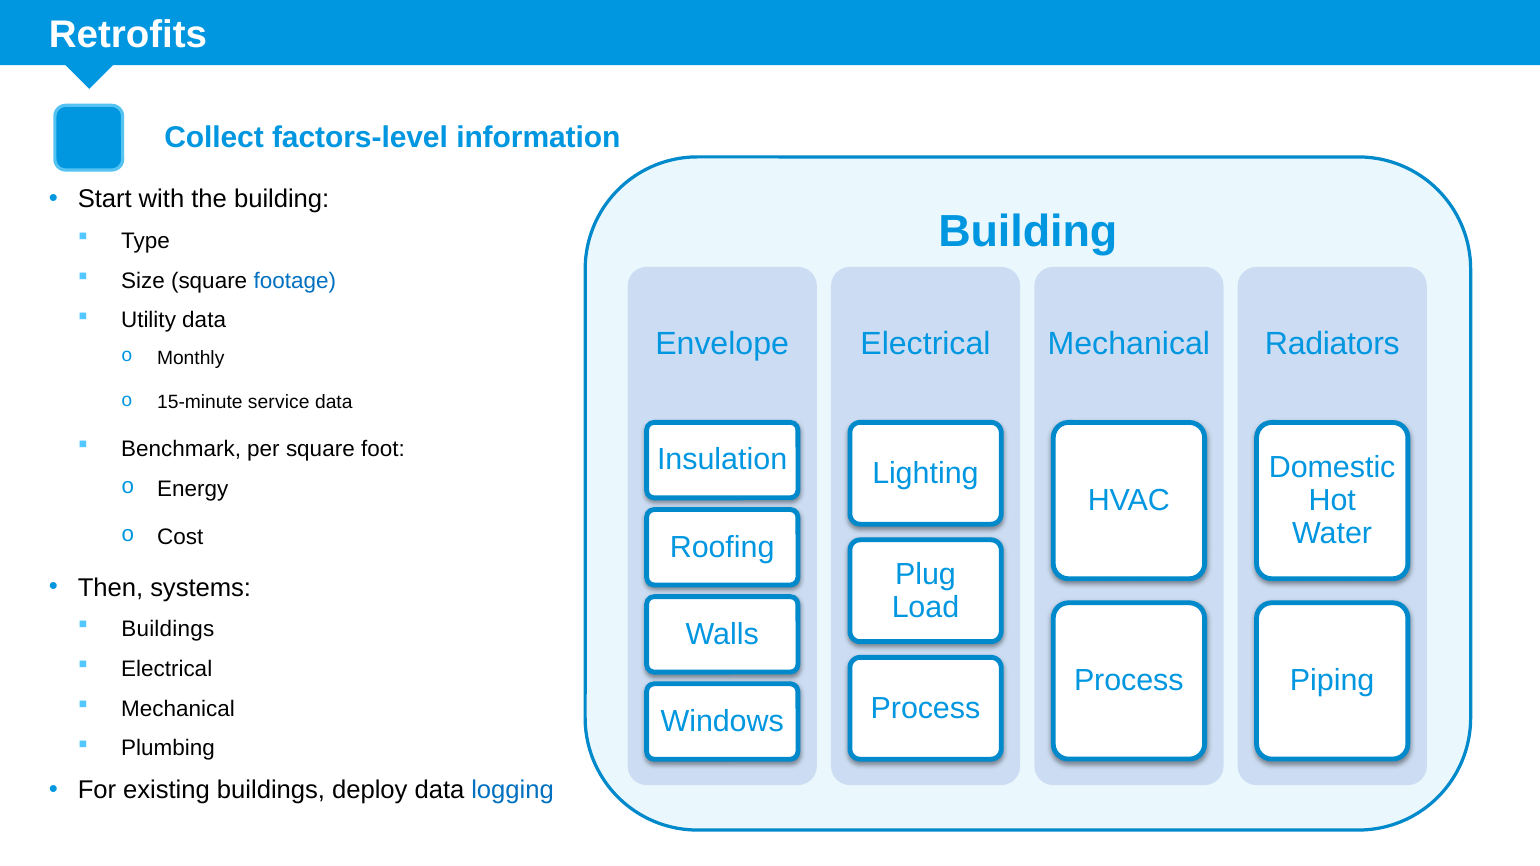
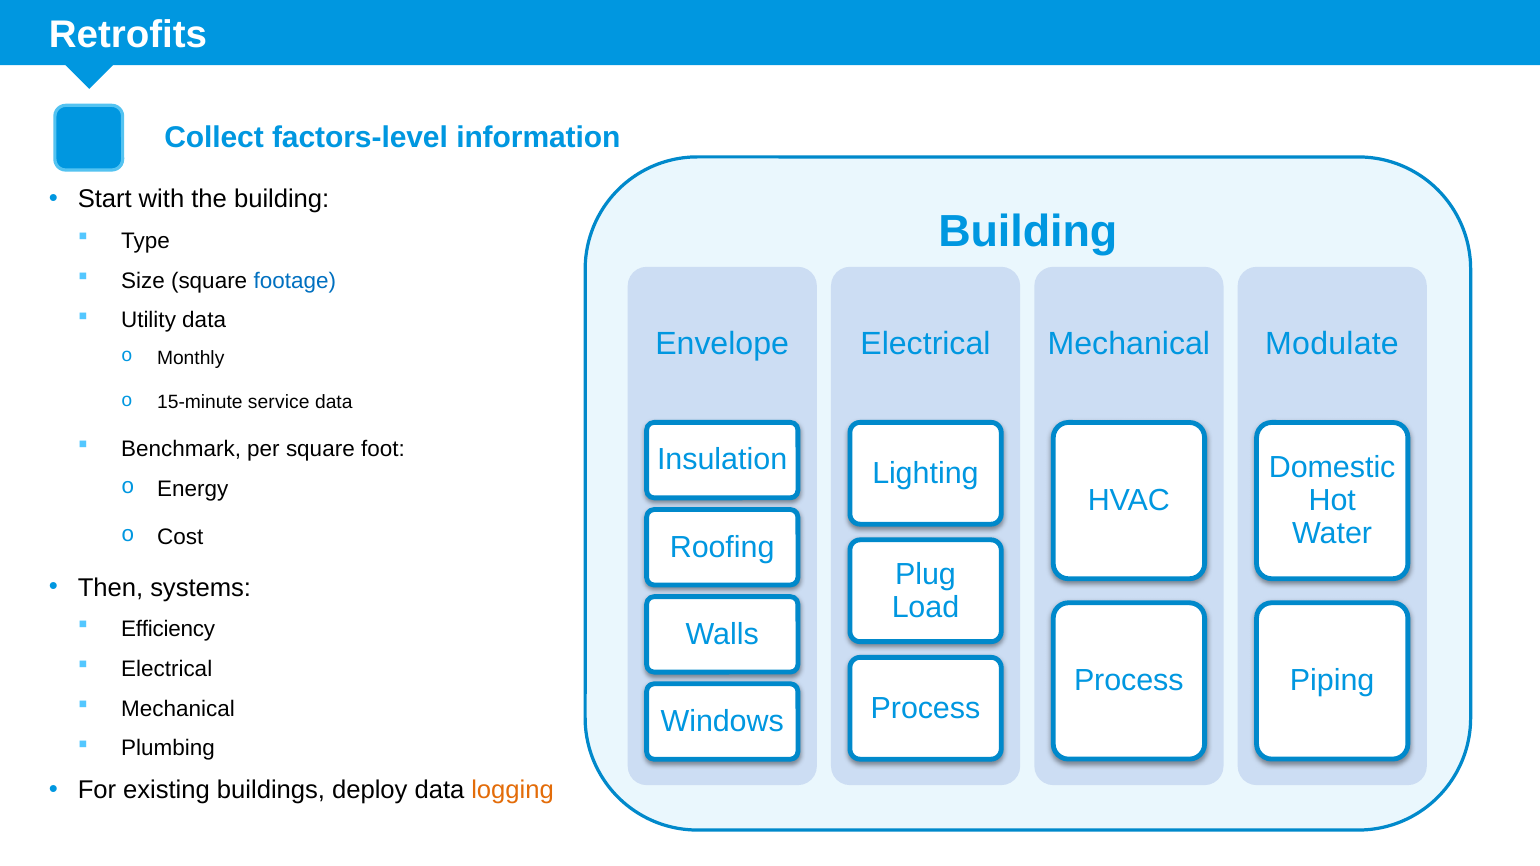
Radiators: Radiators -> Modulate (1332, 344)
Buildings: Buildings -> Efficiency (168, 629)
logging colour: blue -> orange (513, 791)
